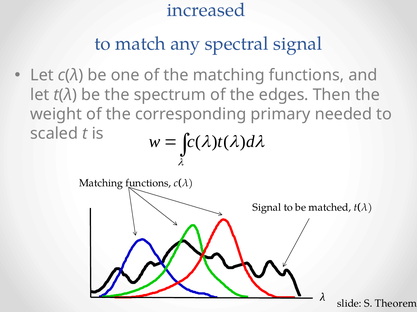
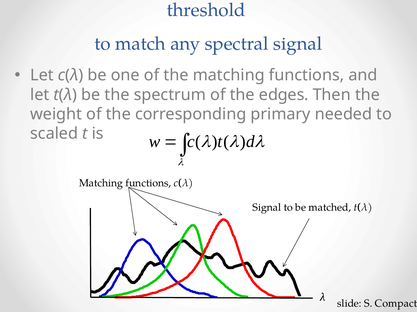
increased: increased -> threshold (206, 10)
Theorem: Theorem -> Compact (396, 304)
